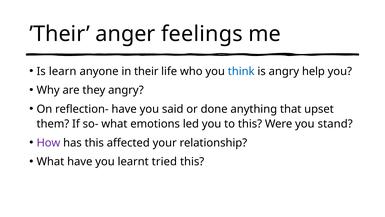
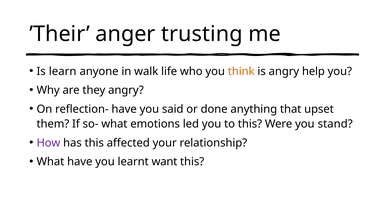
feelings: feelings -> trusting (202, 34)
their: their -> walk (146, 71)
think colour: blue -> orange (241, 71)
tried: tried -> want (164, 161)
